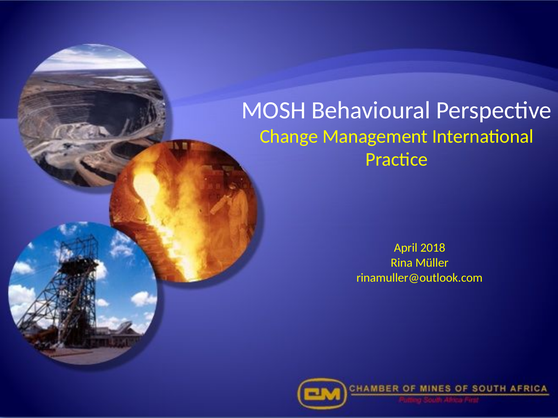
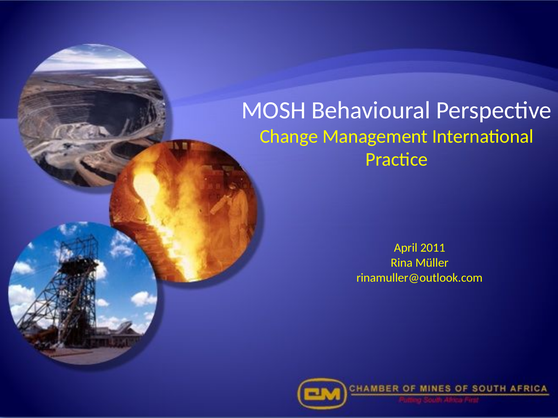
2018: 2018 -> 2011 (433, 248)
